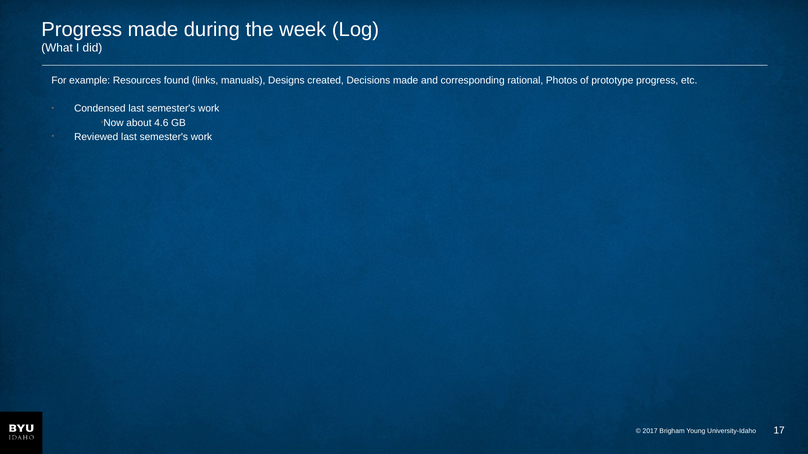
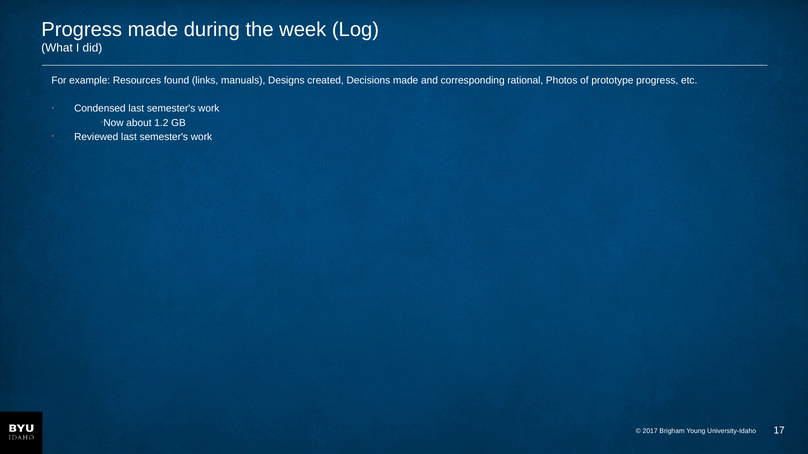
4.6: 4.6 -> 1.2 (161, 123)
